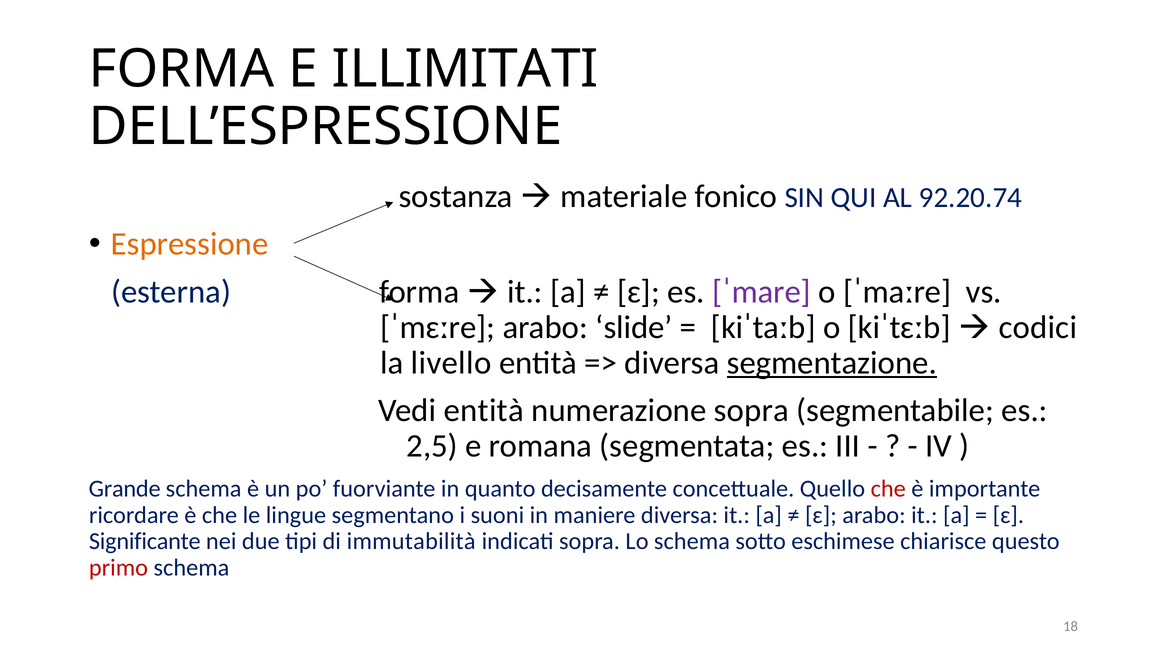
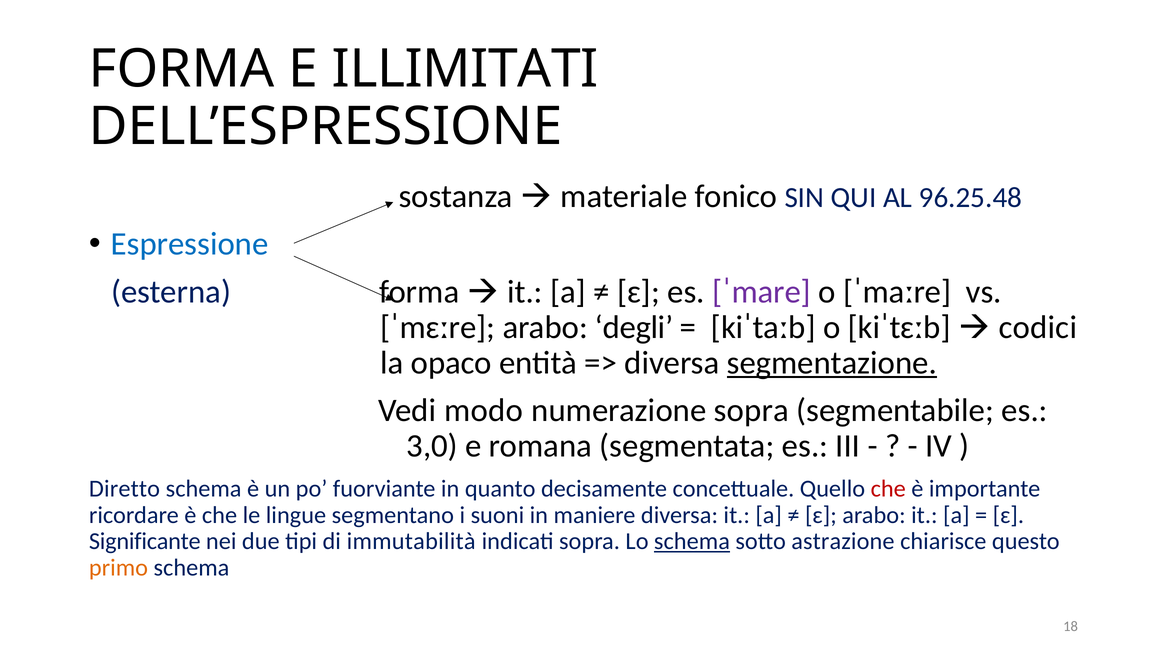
92.20.74: 92.20.74 -> 96.25.48 (970, 198)
Espressione colour: orange -> blue (190, 244)
slide: slide -> degli (634, 327)
livello: livello -> opaco (451, 363)
Vedi entità: entità -> modo (484, 411)
2,5: 2,5 -> 3,0 (432, 446)
Grande: Grande -> Diretto (124, 489)
schema underline: none -> present (692, 542)
eschimese: eschimese -> astrazione (843, 542)
primo colour: red -> orange (119, 568)
